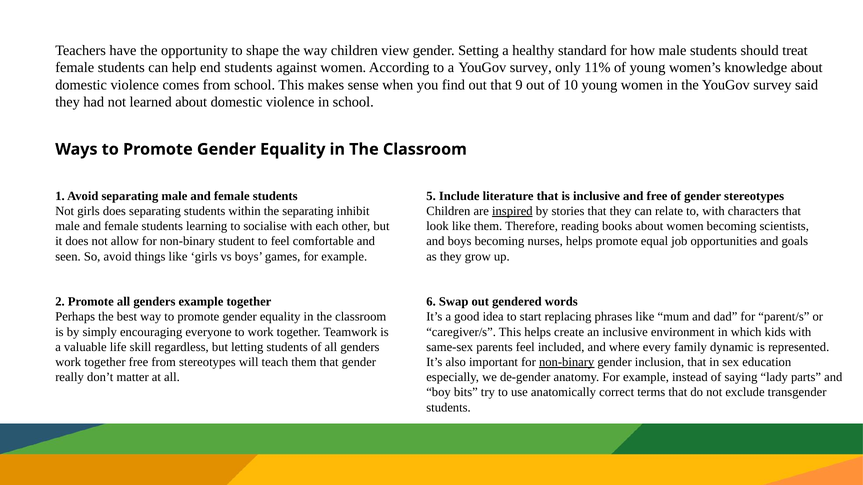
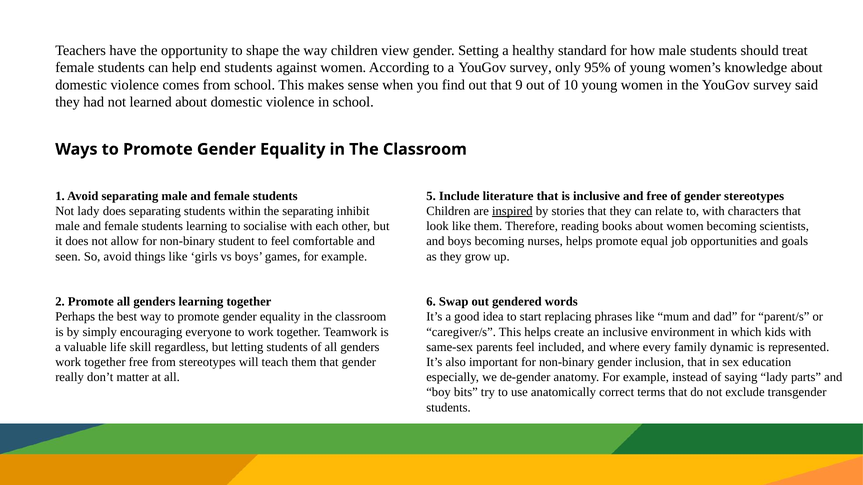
11%: 11% -> 95% (597, 68)
Not girls: girls -> lady (88, 211)
genders example: example -> learning (201, 302)
non-binary underline: present -> none (567, 362)
